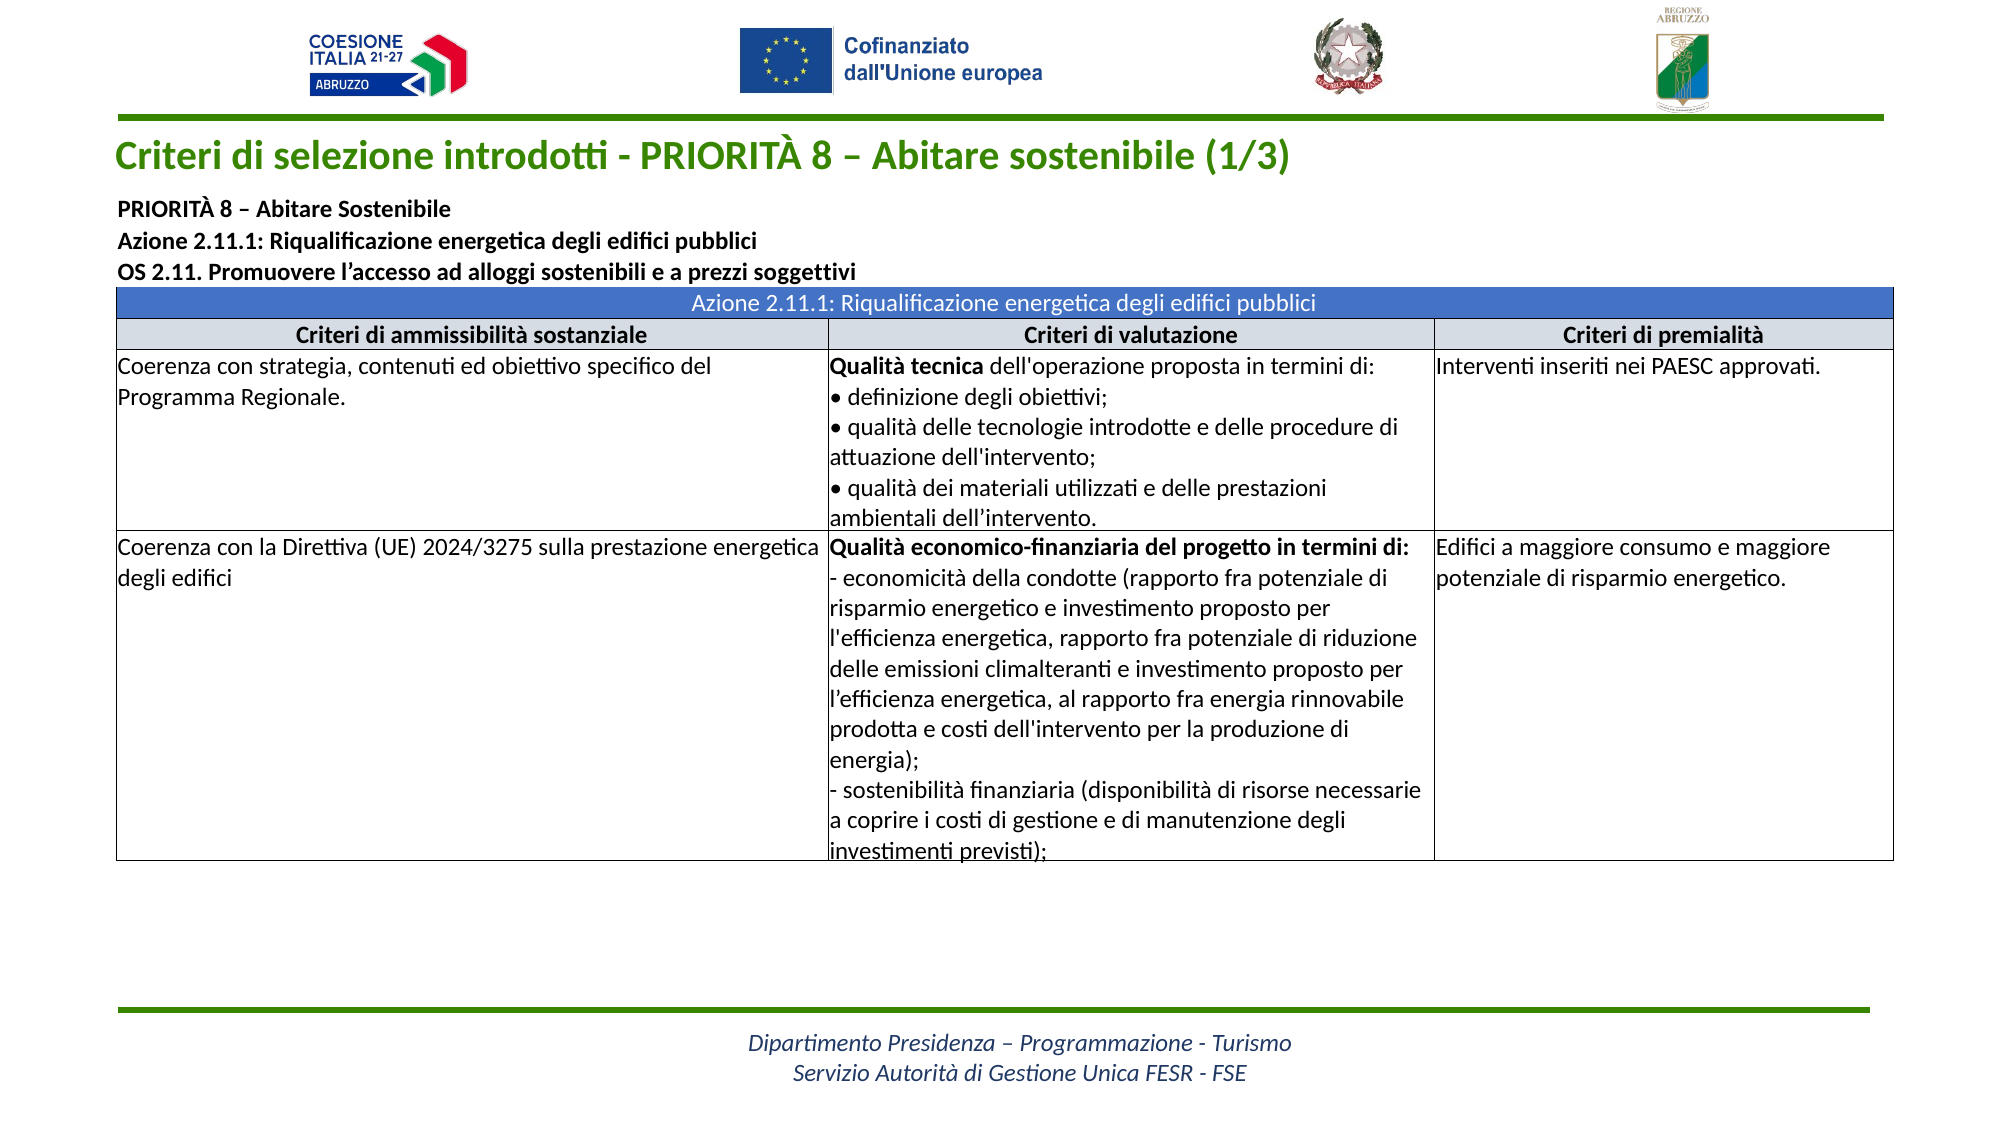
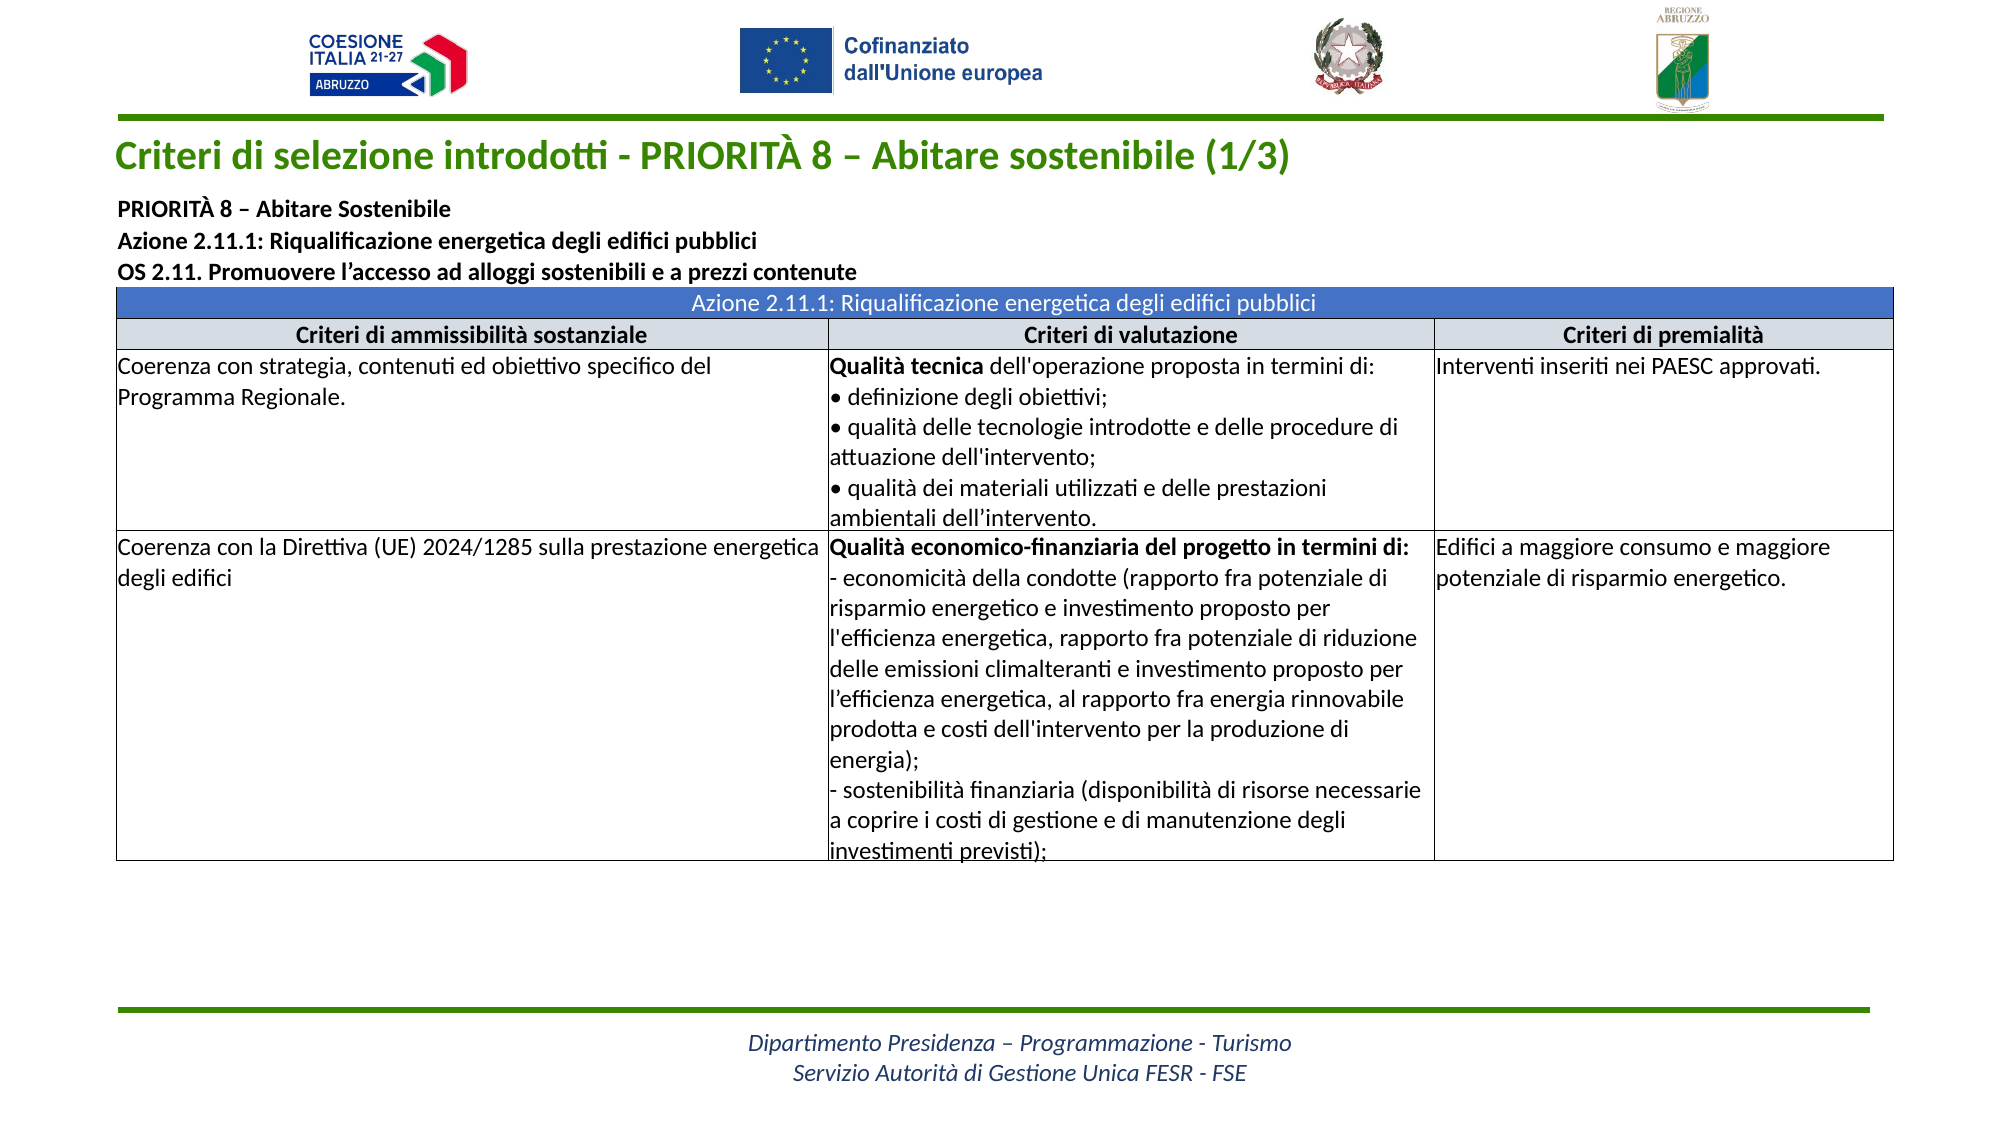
soggettivi: soggettivi -> contenute (805, 272)
2024/3275: 2024/3275 -> 2024/1285 (478, 548)
